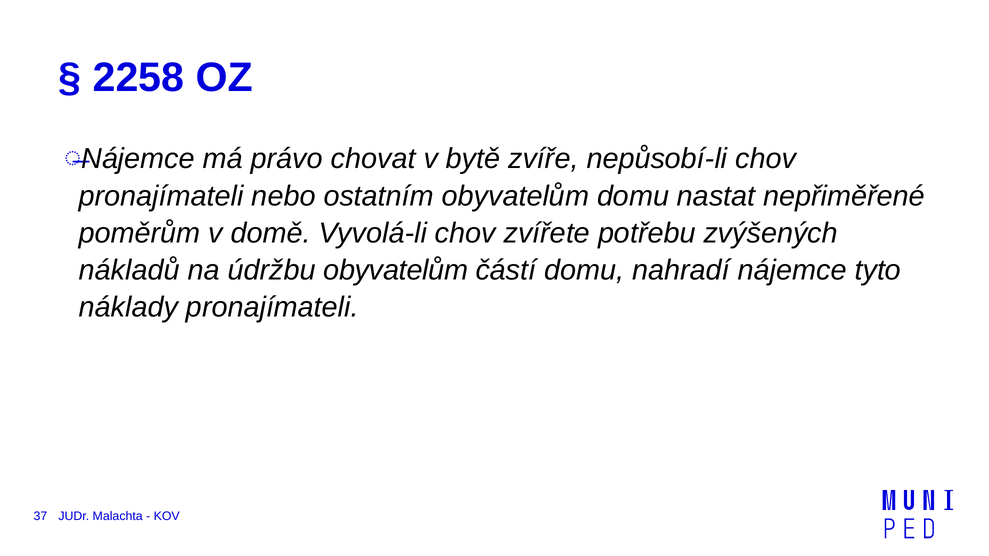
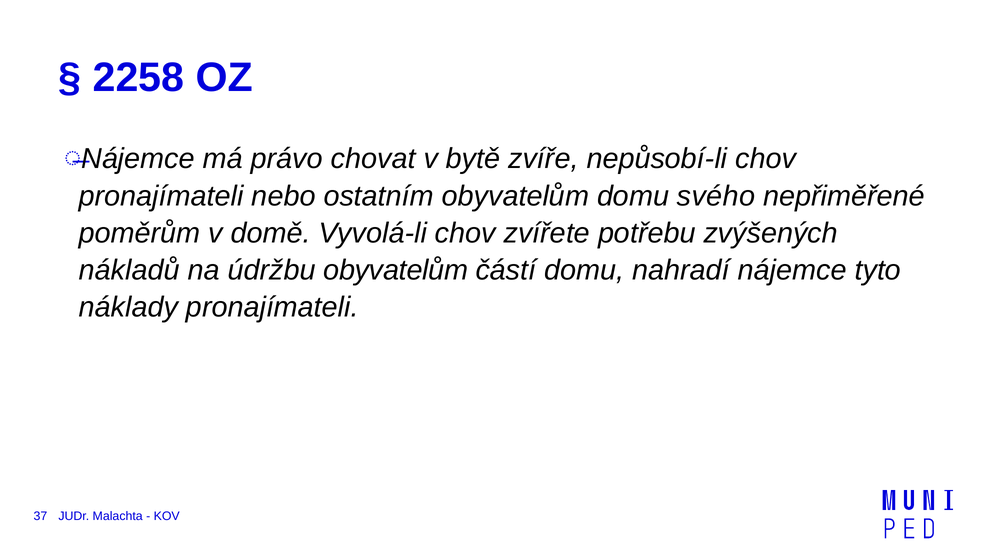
nastat: nastat -> svého (716, 196)
